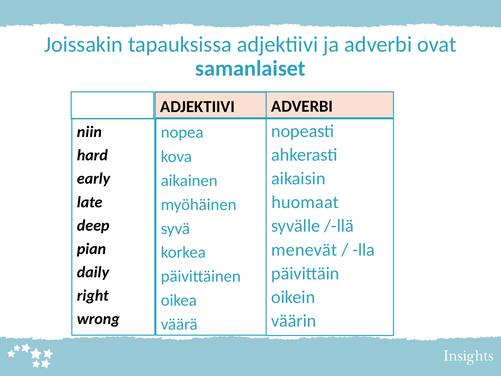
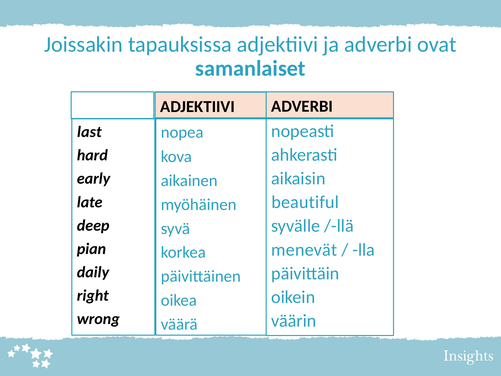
niin: niin -> last (89, 132)
huomaat: huomaat -> beautiful (305, 202)
